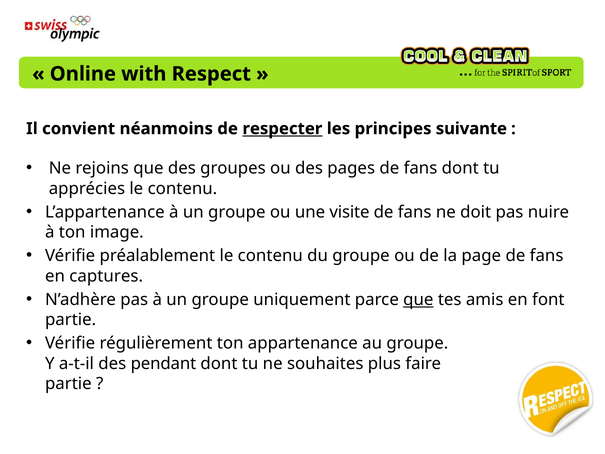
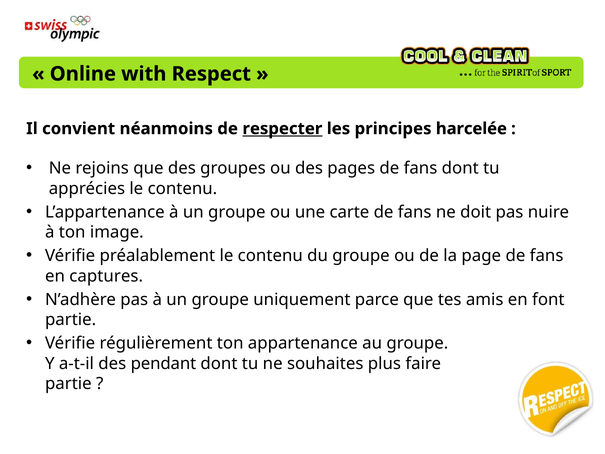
suivante: suivante -> harcelée (471, 129)
visite: visite -> carte (349, 212)
que underline: present -> none (418, 299)
